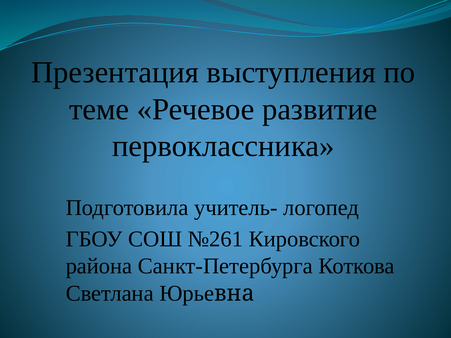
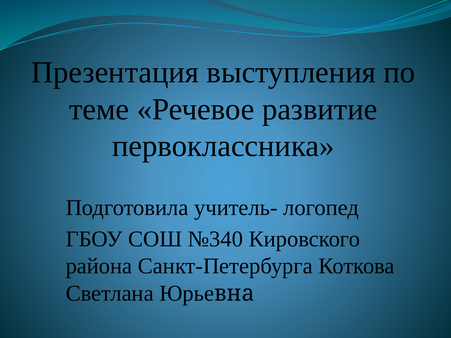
№261: №261 -> №340 (215, 239)
